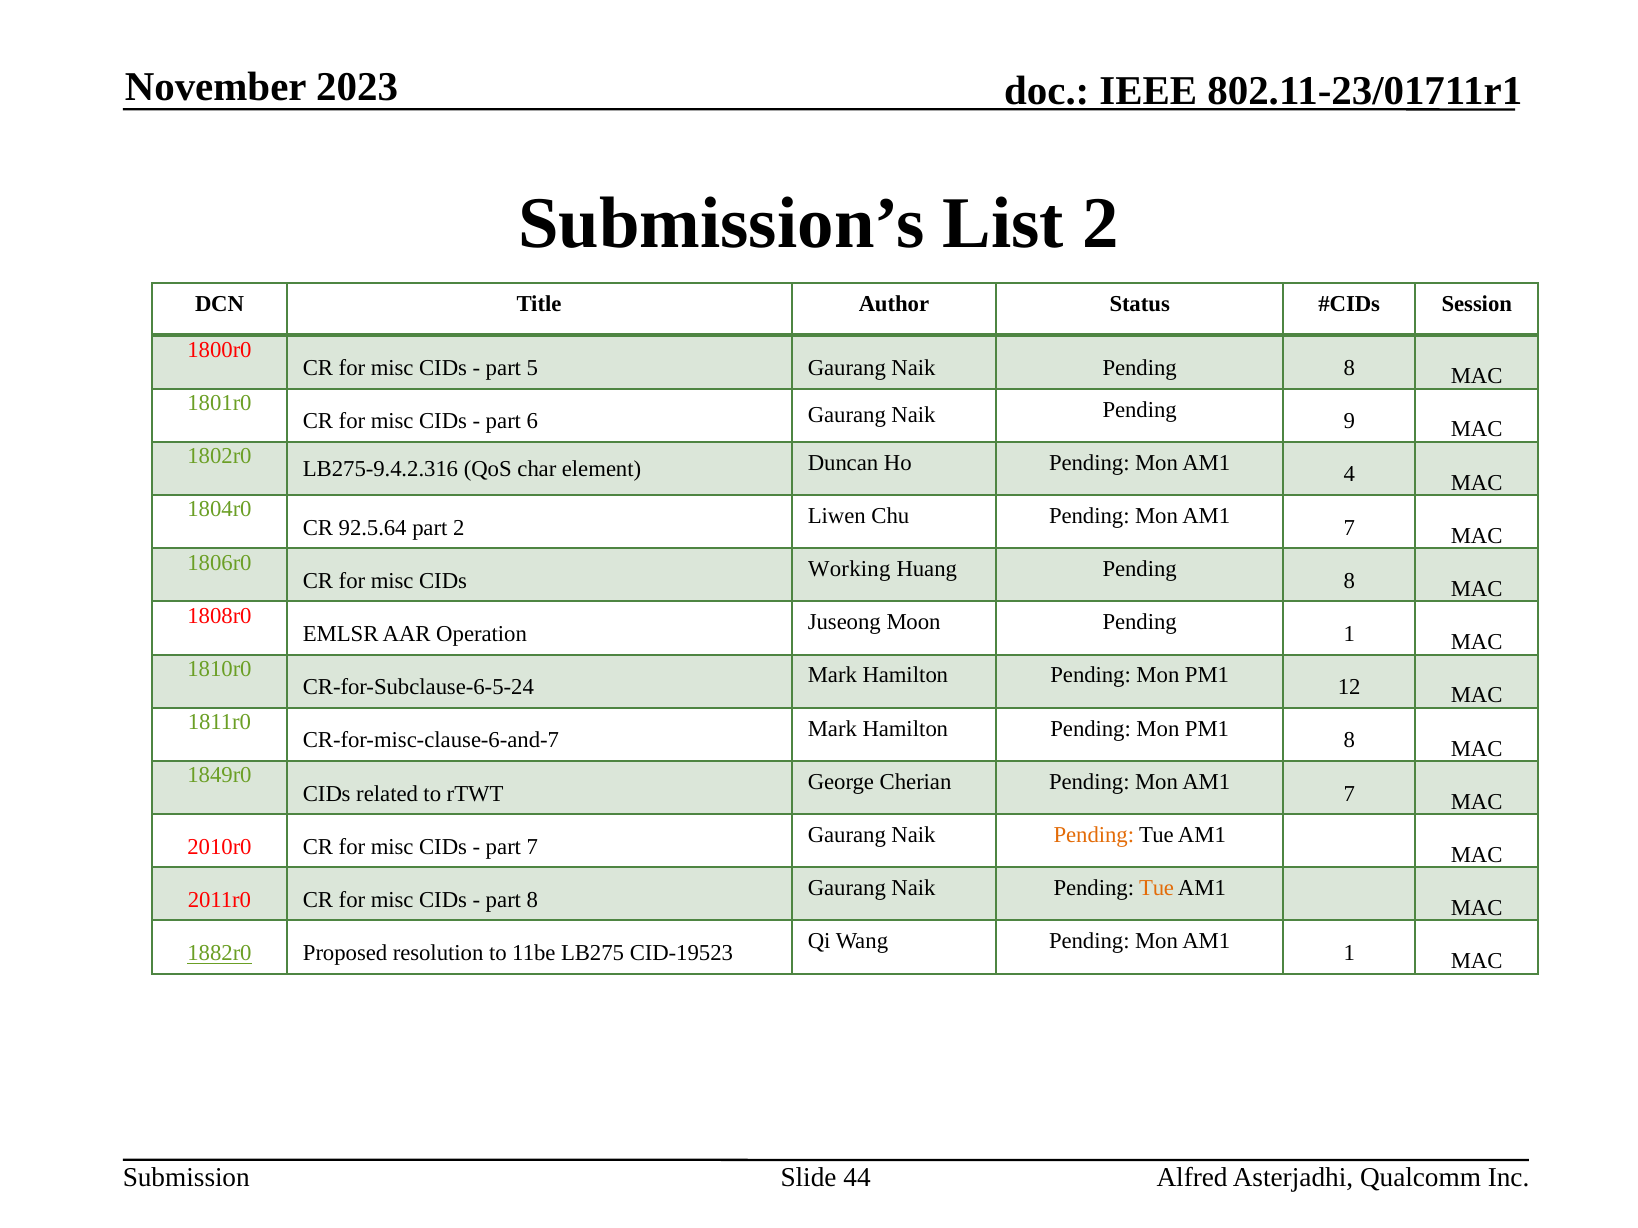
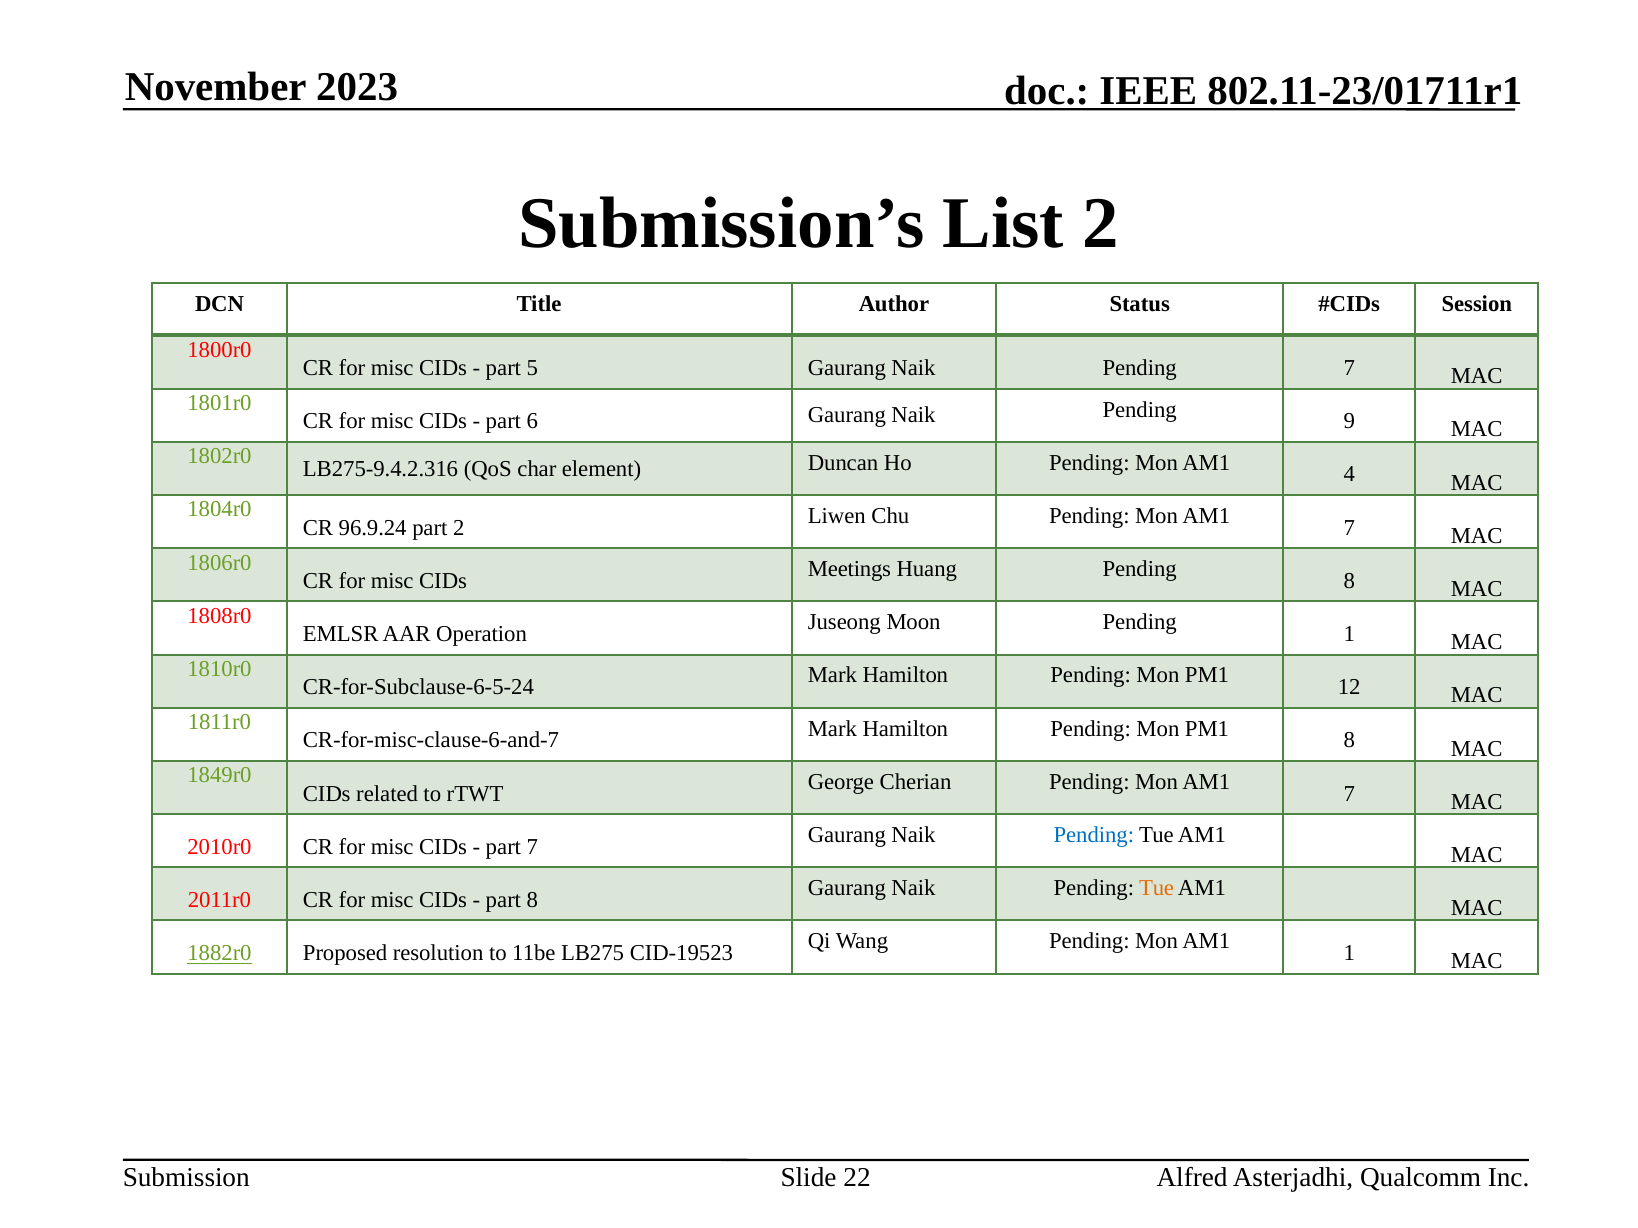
Naik Pending 8: 8 -> 7 (1349, 368)
92.5.64: 92.5.64 -> 96.9.24 (373, 528)
Working: Working -> Meetings (850, 569)
Pending colour: orange -> blue (1094, 835)
44: 44 -> 22 (857, 1178)
